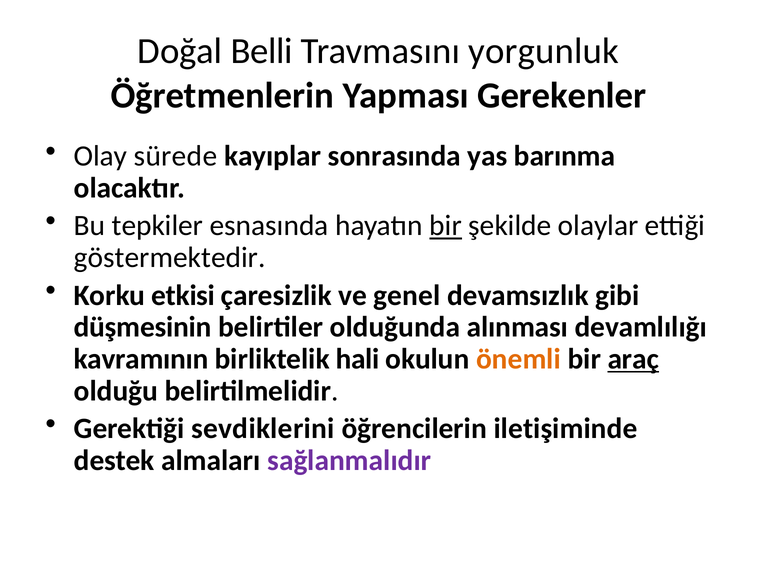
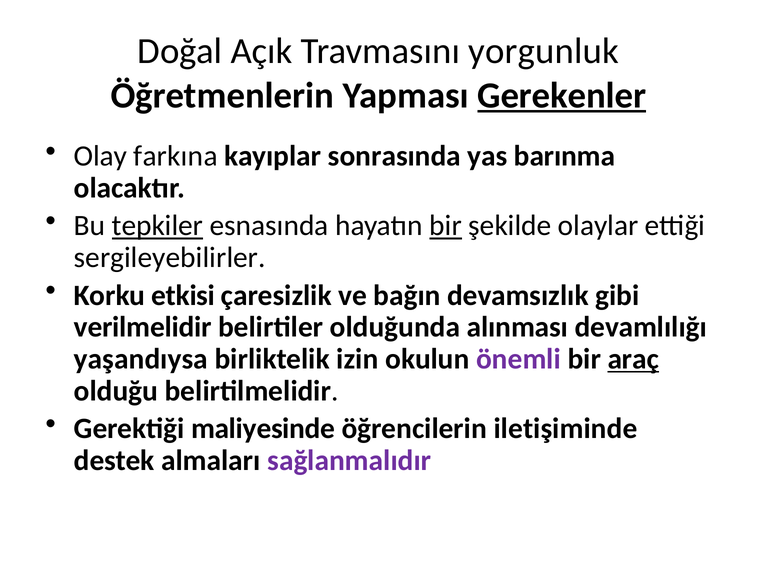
Belli: Belli -> Açık (262, 51)
Gerekenler underline: none -> present (562, 95)
sürede: sürede -> farkına (176, 156)
tepkiler underline: none -> present (157, 226)
göstermektedir: göstermektedir -> sergileyebilirler (170, 257)
genel: genel -> bağın (407, 295)
düşmesinin: düşmesinin -> verilmelidir (143, 327)
kavramının: kavramının -> yaşandıysa (141, 359)
hali: hali -> izin (357, 359)
önemli colour: orange -> purple (519, 359)
sevdiklerini: sevdiklerini -> maliyesinde (263, 429)
